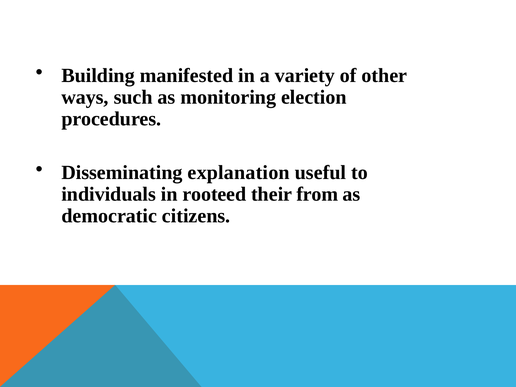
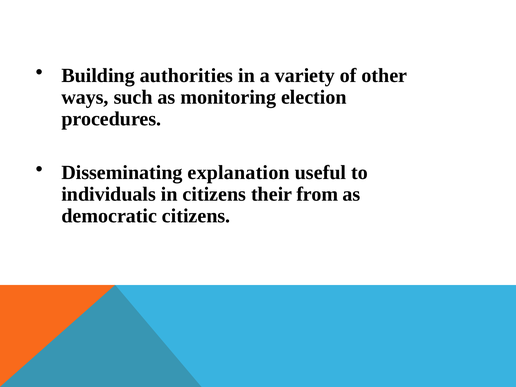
manifested: manifested -> authorities (186, 75)
in rooteed: rooteed -> citizens (214, 194)
